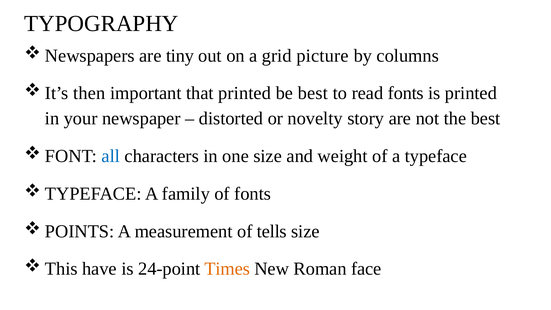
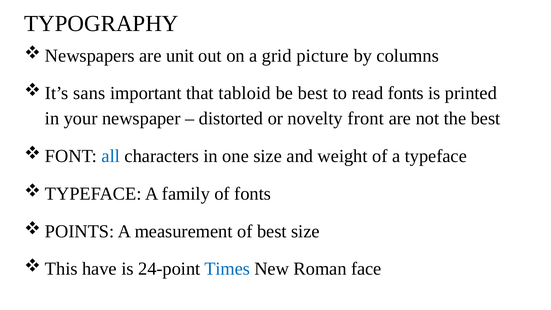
tiny: tiny -> unit (180, 56)
then: then -> sans (89, 93)
that printed: printed -> tabloid (245, 93)
story: story -> front (366, 119)
of tells: tells -> best (272, 231)
Times colour: orange -> blue (227, 269)
